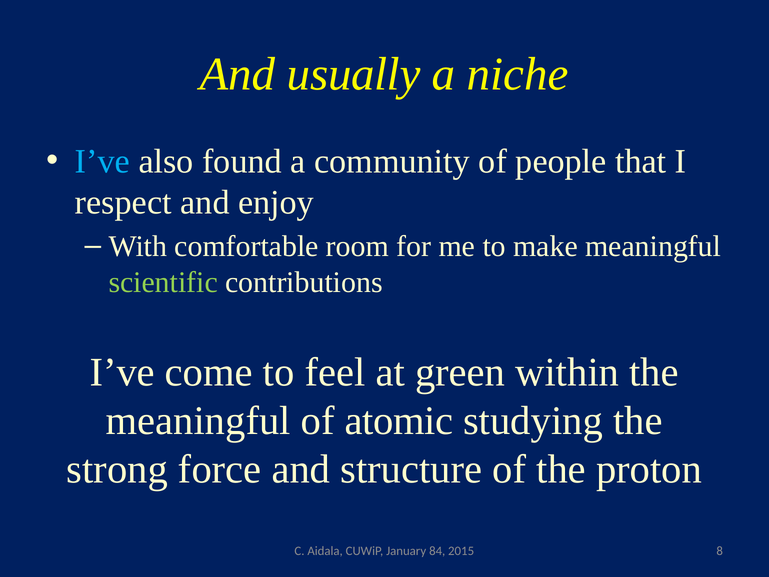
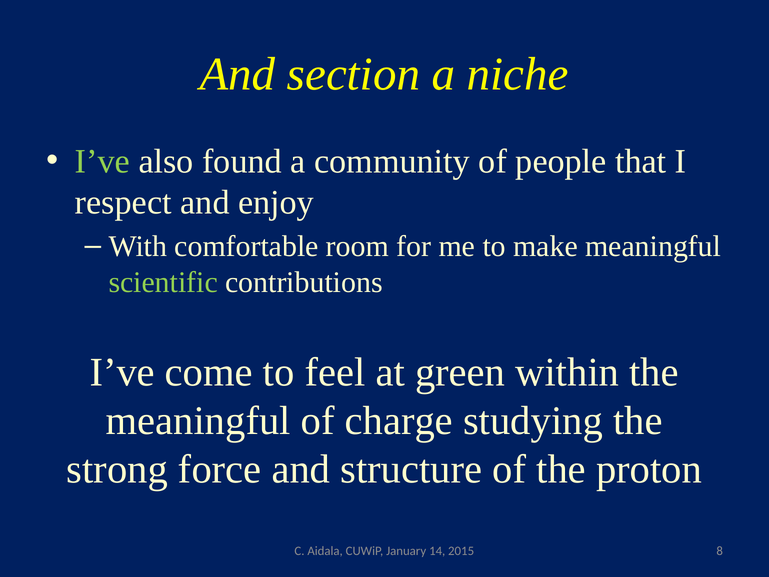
usually: usually -> section (353, 74)
I’ve colour: light blue -> light green (102, 161)
atomic: atomic -> charge (399, 421)
84: 84 -> 14 (437, 551)
